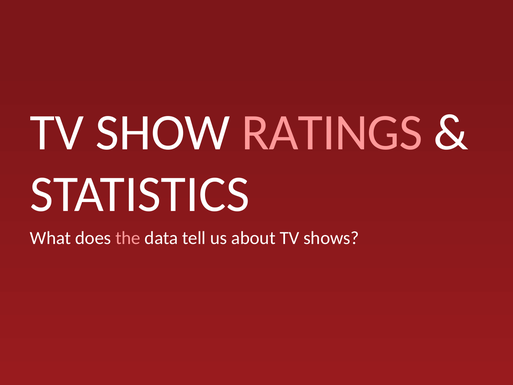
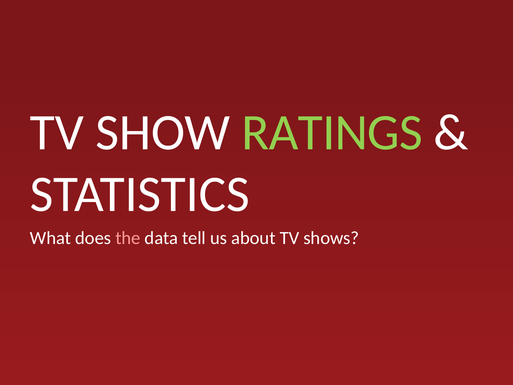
RATINGS colour: pink -> light green (332, 133)
